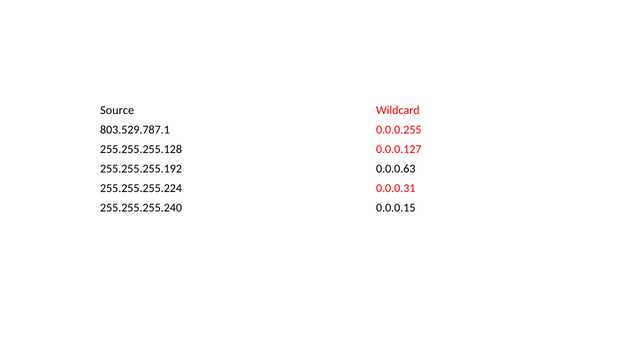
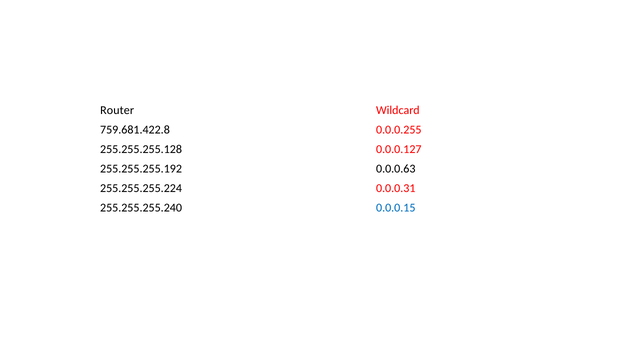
Source: Source -> Router (117, 110)
803.529.787.1: 803.529.787.1 -> 759.681.422.8 (135, 130)
0.0.0.15 colour: black -> blue (396, 208)
